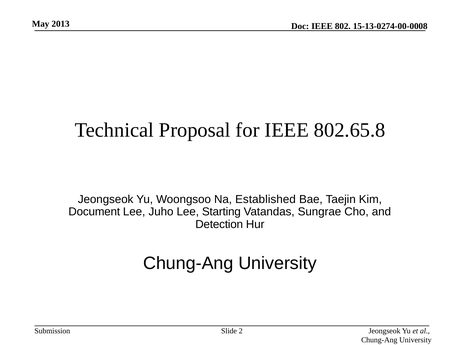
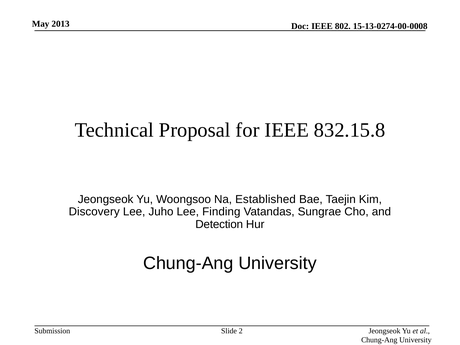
802.65.8: 802.65.8 -> 832.15.8 (350, 130)
Document: Document -> Discovery (94, 212)
Starting: Starting -> Finding (221, 212)
